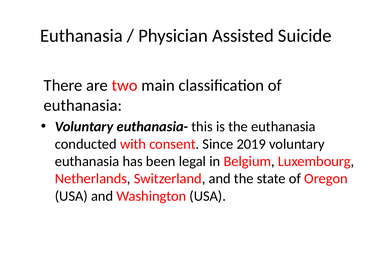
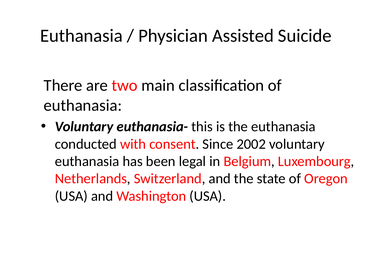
2019: 2019 -> 2002 (251, 144)
